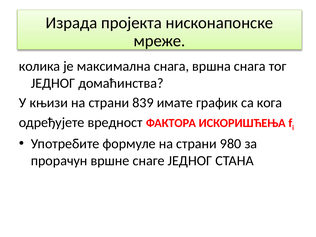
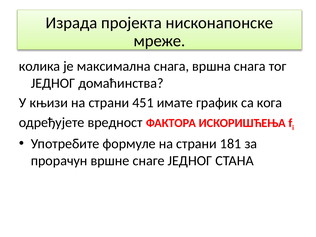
839: 839 -> 451 (143, 103)
980: 980 -> 181 (231, 144)
